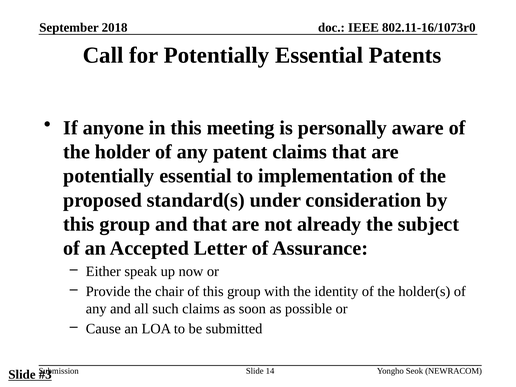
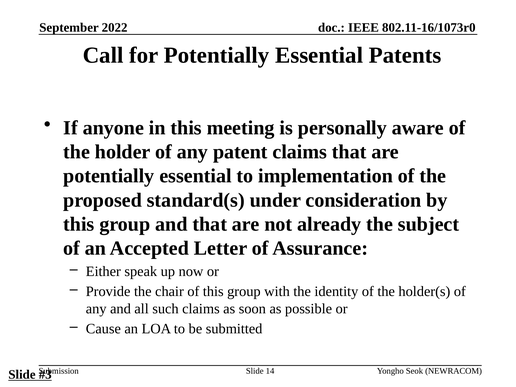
2018: 2018 -> 2022 (115, 28)
